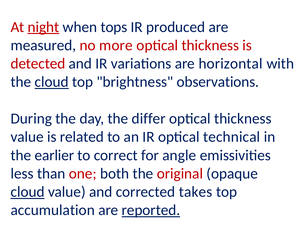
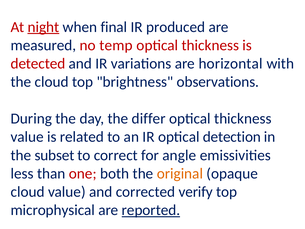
tops: tops -> final (114, 27)
more: more -> temp (116, 45)
cloud underline: present -> none (52, 82)
technical: technical -> detection (232, 137)
earlier: earlier -> subset (54, 155)
original colour: red -> orange (180, 173)
cloud underline: present -> none (28, 192)
takes: takes -> verify (196, 192)
accumulation: accumulation -> microphysical (53, 210)
